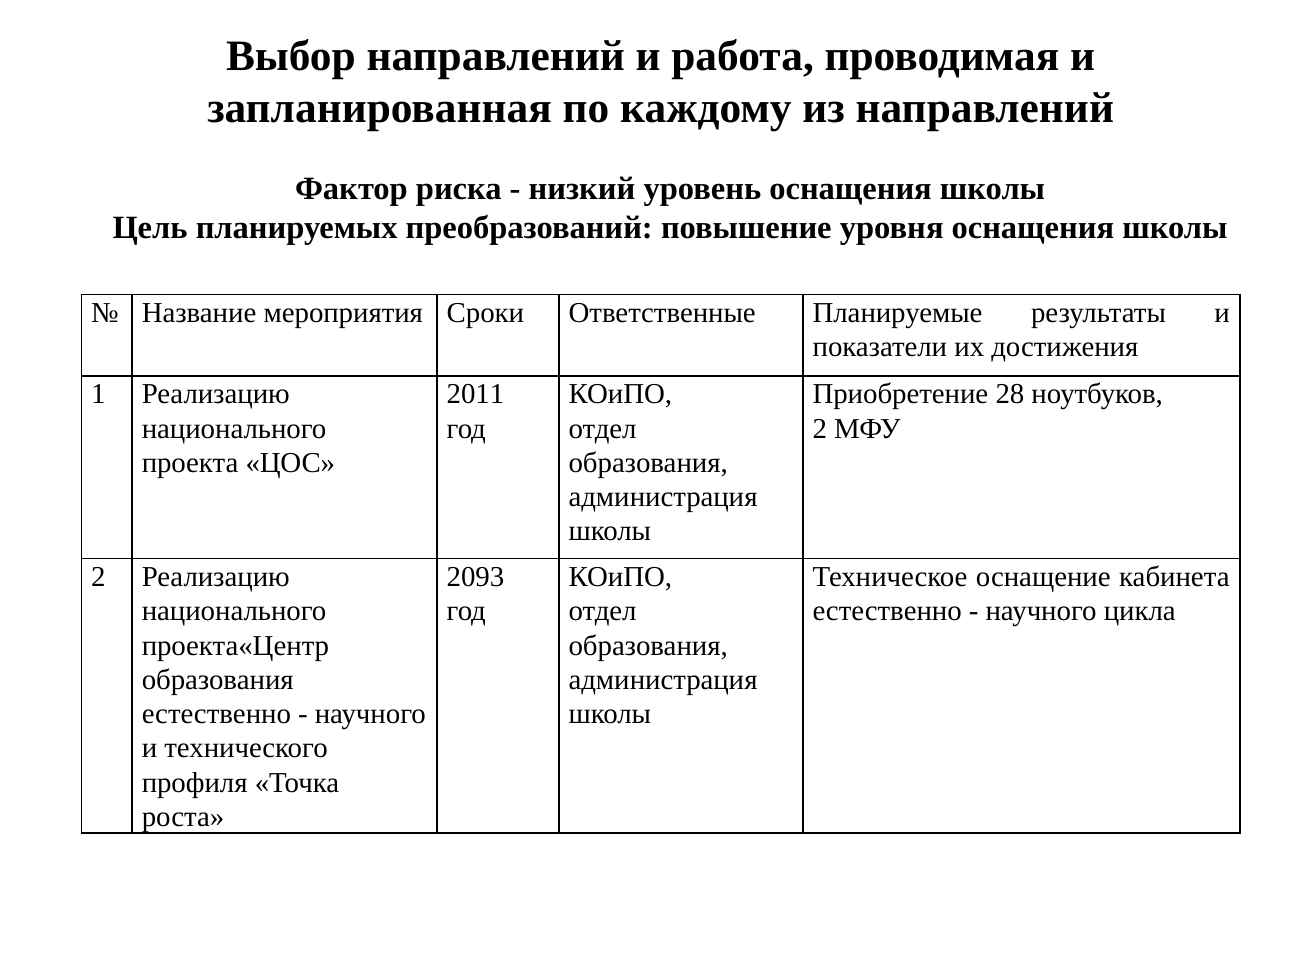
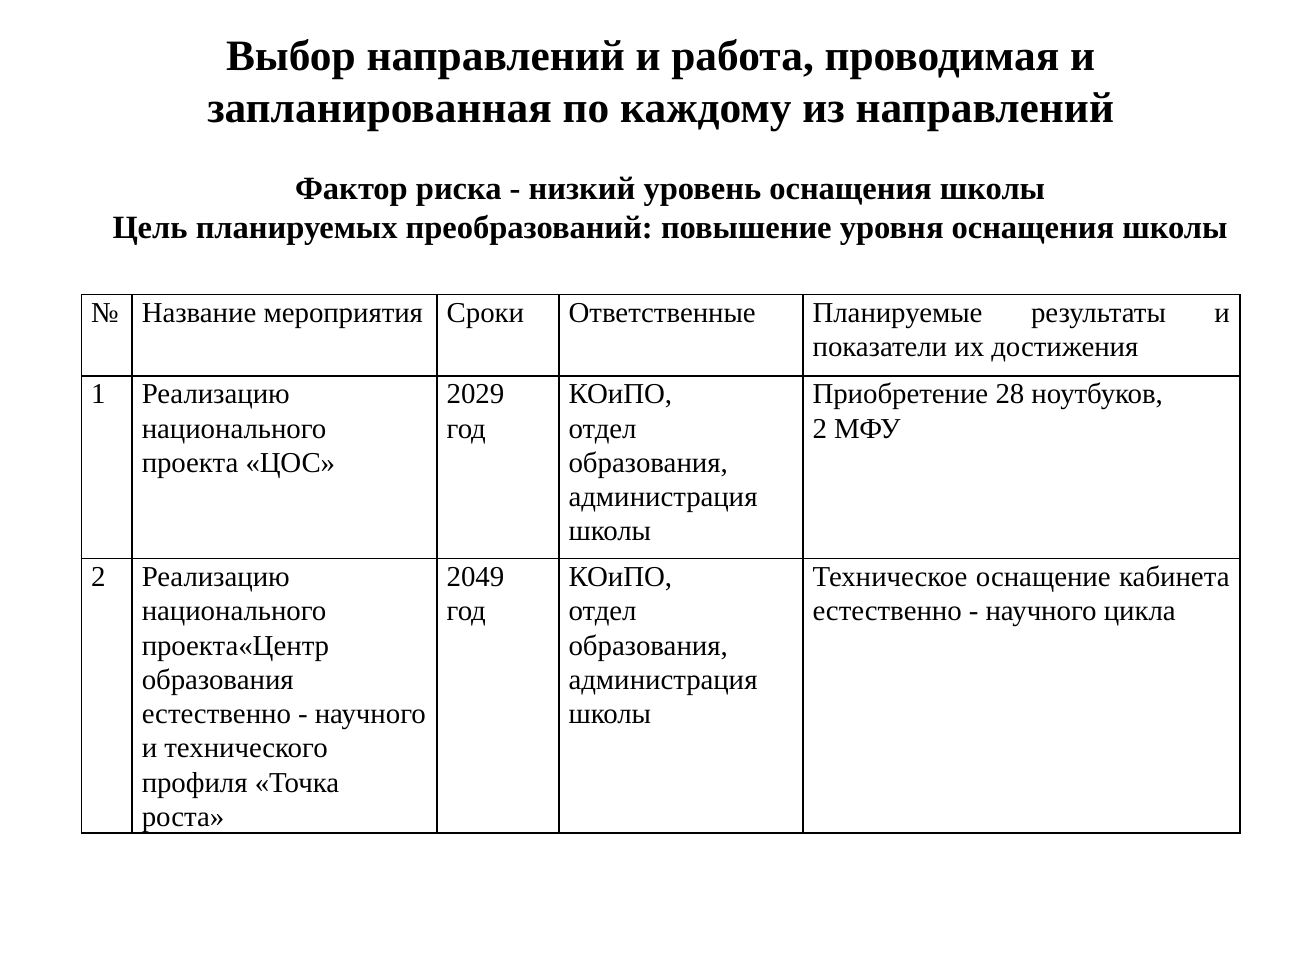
2011: 2011 -> 2029 (476, 395)
2093: 2093 -> 2049 (476, 577)
